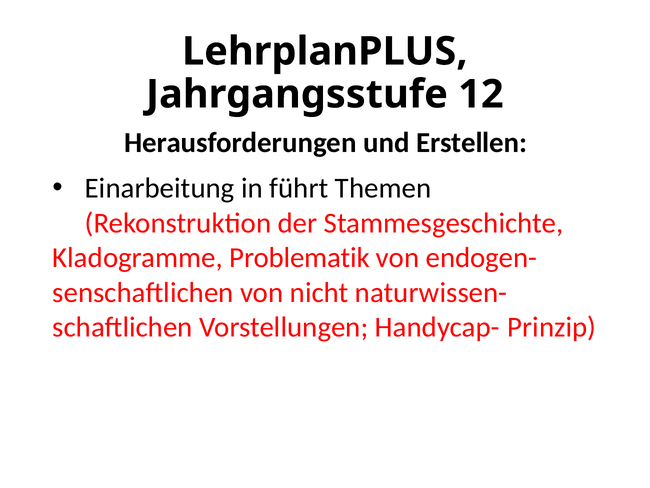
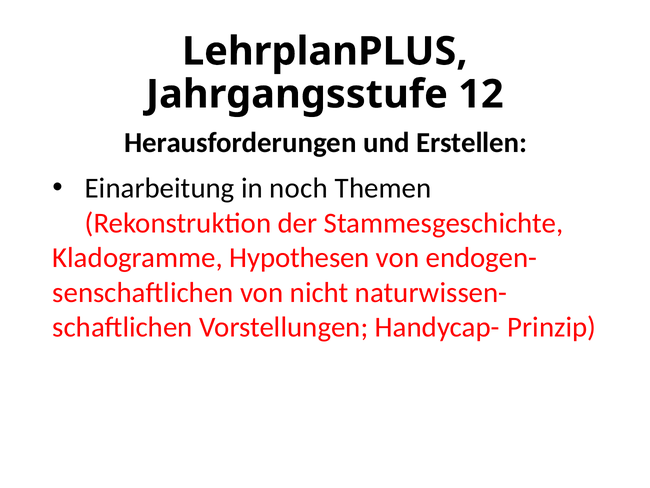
führt: führt -> noch (299, 188)
Problematik: Problematik -> Hypothesen (300, 258)
